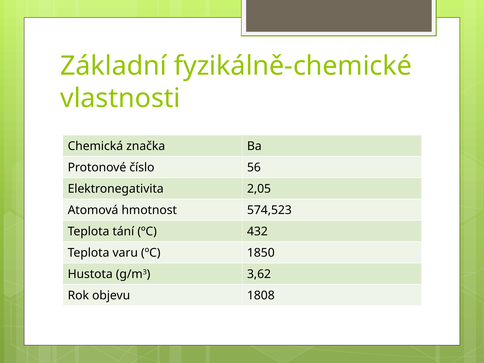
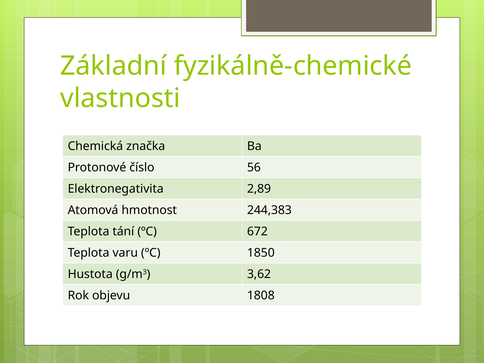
2,05: 2,05 -> 2,89 (259, 189)
574,523: 574,523 -> 244,383 (269, 210)
432: 432 -> 672 (257, 232)
